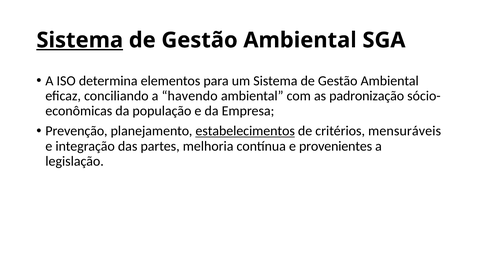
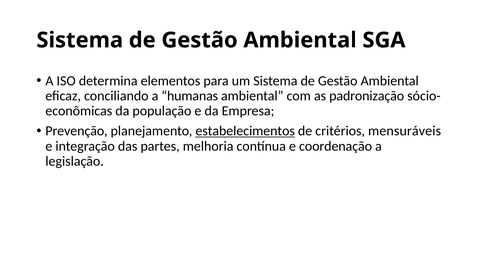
Sistema underline: present -> none (80, 40)
havendo: havendo -> humanas (190, 96)
provenientes: provenientes -> coordenação (336, 146)
